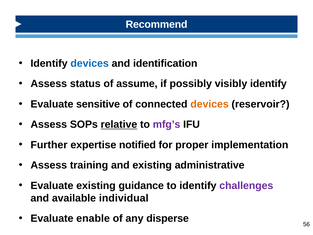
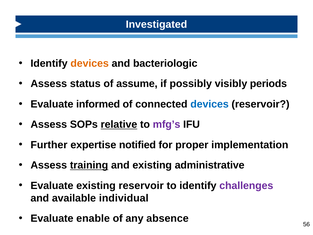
Recommend: Recommend -> Investigated (156, 24)
devices colour: blue -> orange (90, 63)
identification: identification -> bacteriologic (165, 63)
visibly identify: identify -> periods (268, 84)
sensitive: sensitive -> informed (98, 104)
devices colour: orange -> blue (210, 104)
training underline: none -> present (89, 165)
existing guidance: guidance -> reservoir (141, 185)
disperse: disperse -> absence (168, 218)
